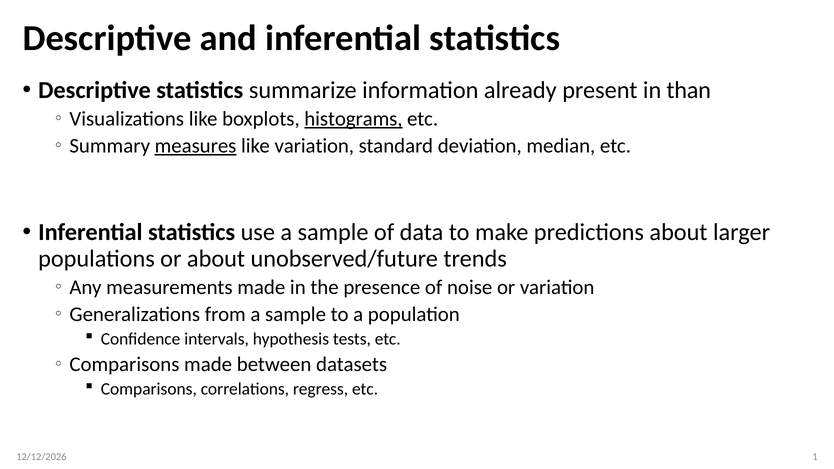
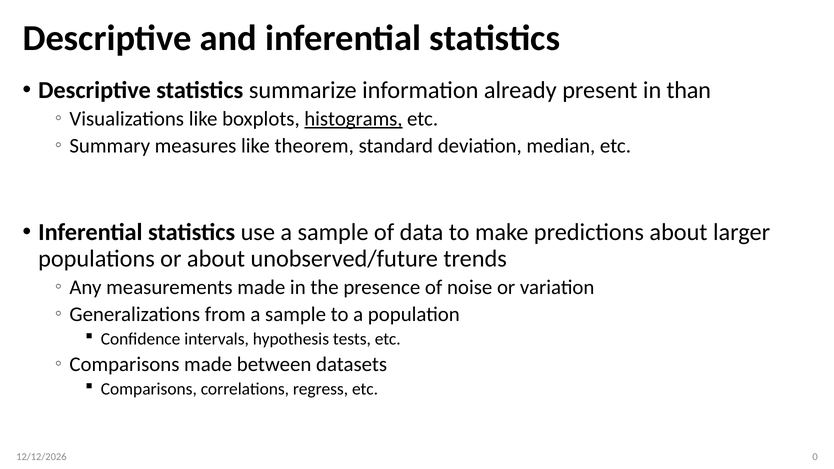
measures underline: present -> none (196, 146)
like variation: variation -> theorem (314, 146)
1: 1 -> 0 (815, 457)
